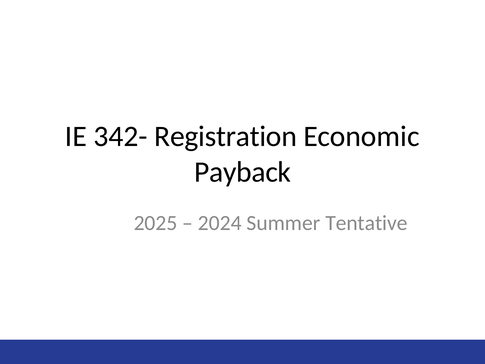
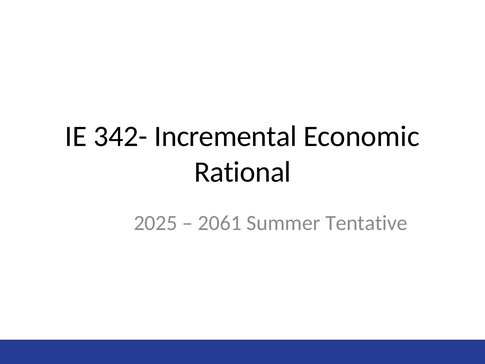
Registration: Registration -> Incremental (226, 136)
Payback: Payback -> Rational (243, 172)
2024: 2024 -> 2061 (220, 223)
